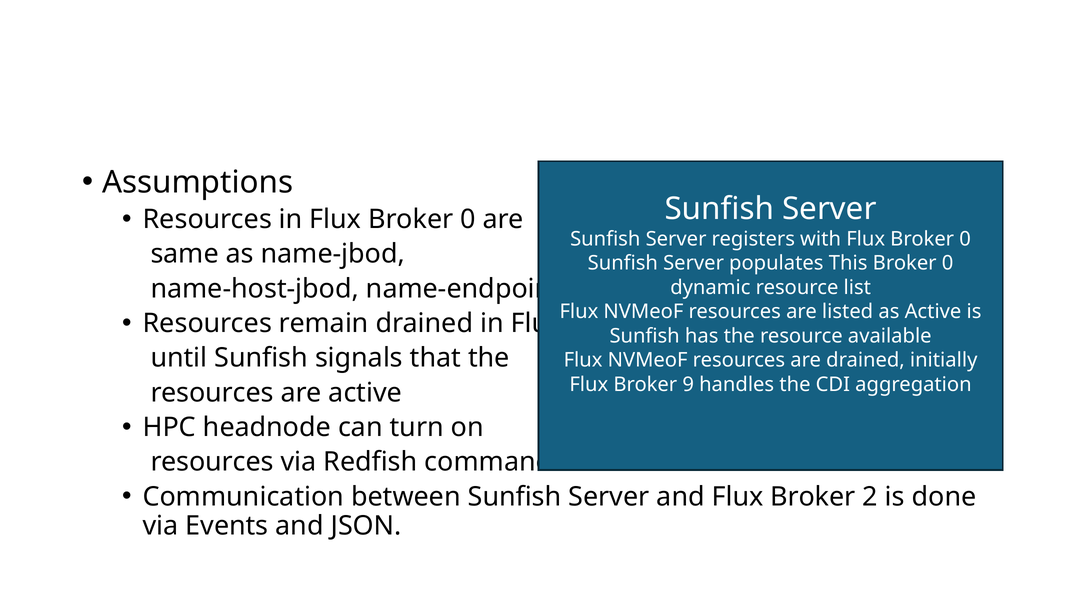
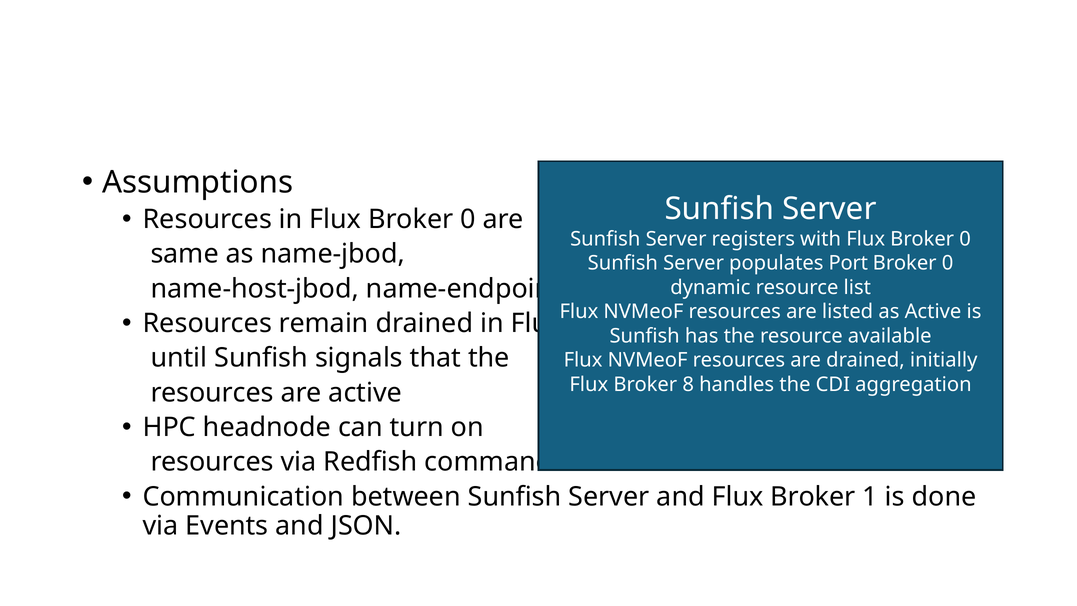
This: This -> Port (848, 263)
9: 9 -> 8 (688, 384)
2: 2 -> 1 (870, 497)
